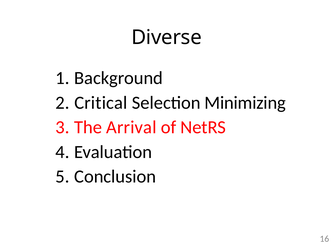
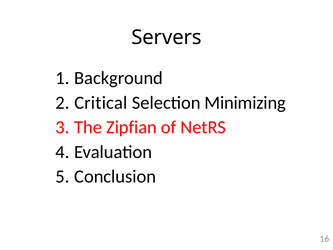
Diverse: Diverse -> Servers (166, 37)
Arrival: Arrival -> Zipfian (131, 127)
